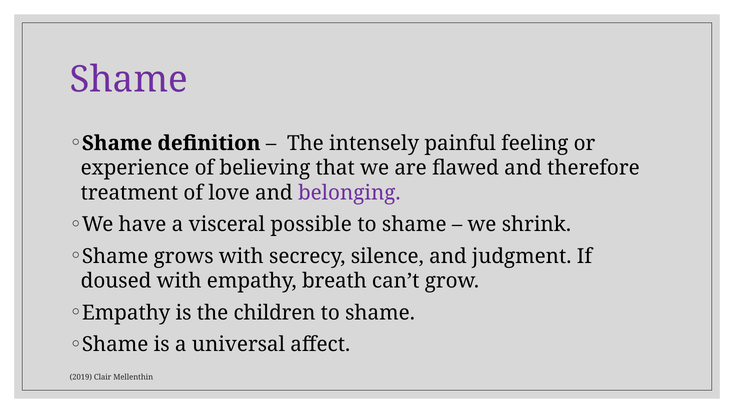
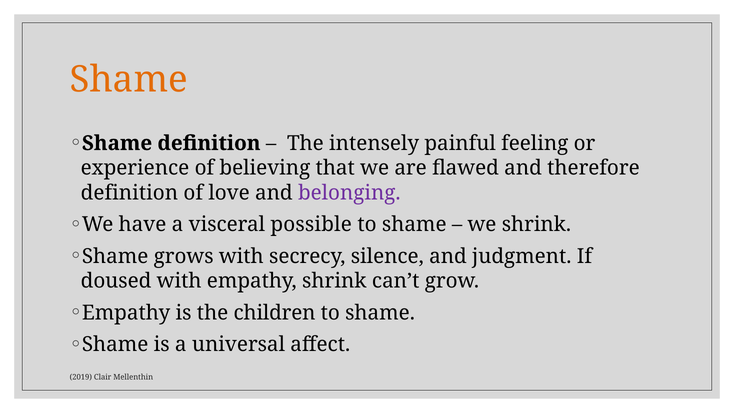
Shame colour: purple -> orange (129, 80)
treatment: treatment -> definition (129, 193)
empathy breath: breath -> shrink (334, 281)
